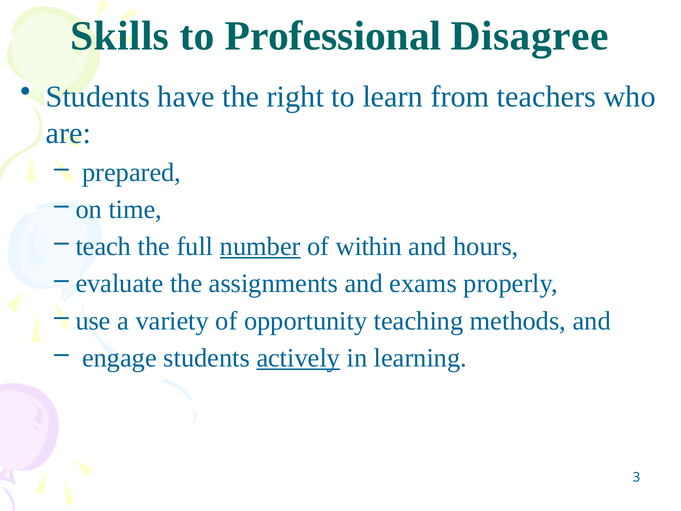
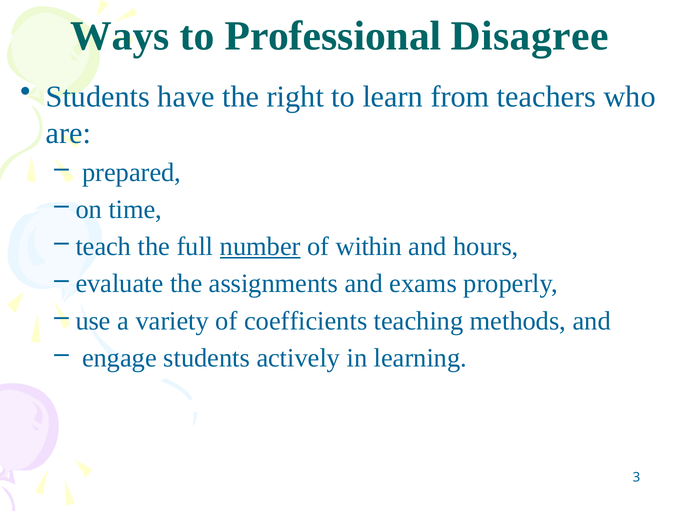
Skills: Skills -> Ways (120, 36)
opportunity: opportunity -> coefficients (306, 321)
actively underline: present -> none (298, 358)
